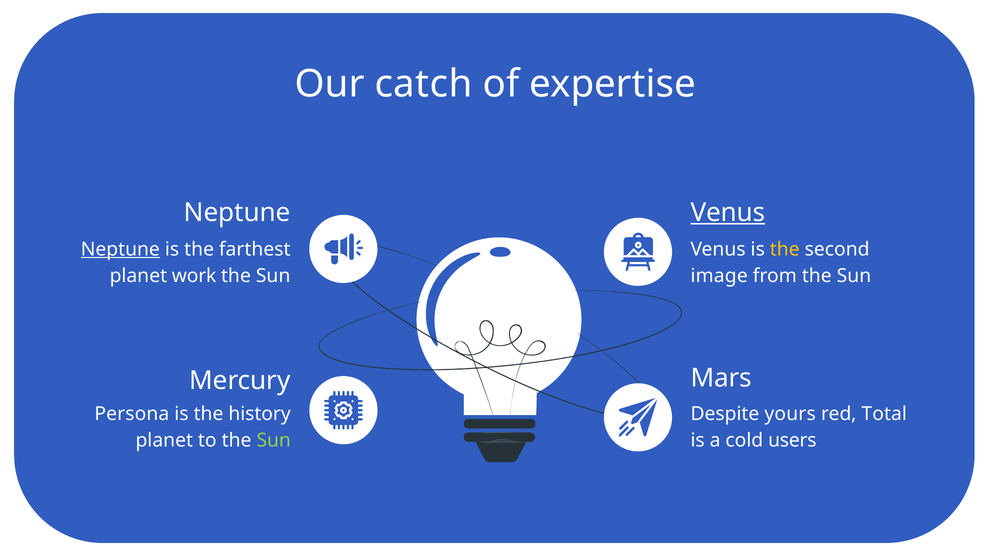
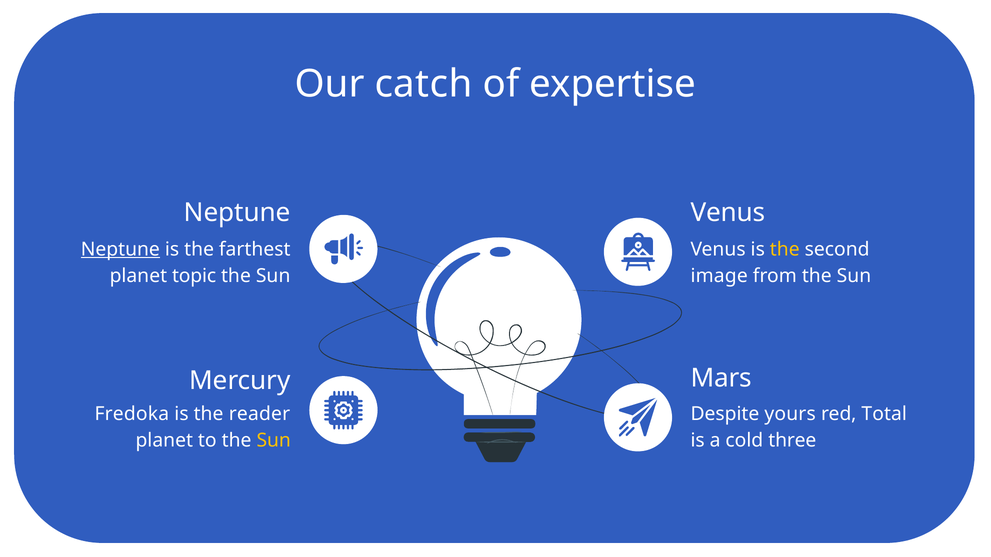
Venus underline: present -> none (728, 213)
work: work -> topic (194, 276)
Persona: Persona -> Fredoka (132, 414)
history: history -> reader (259, 414)
Sun colour: light green -> yellow (274, 441)
users: users -> three (792, 441)
